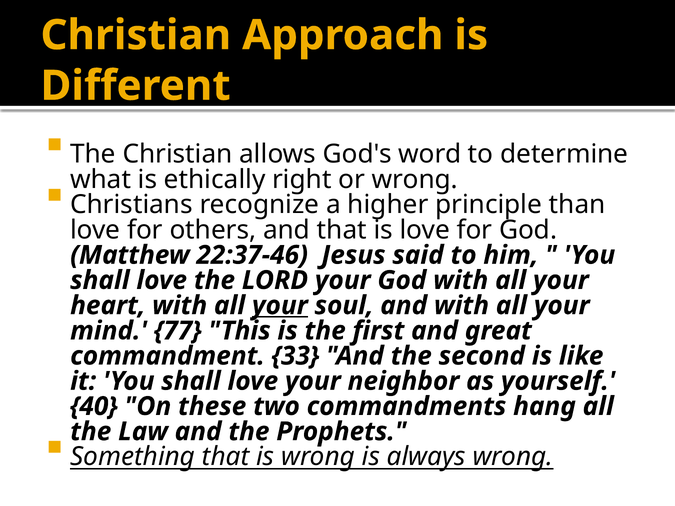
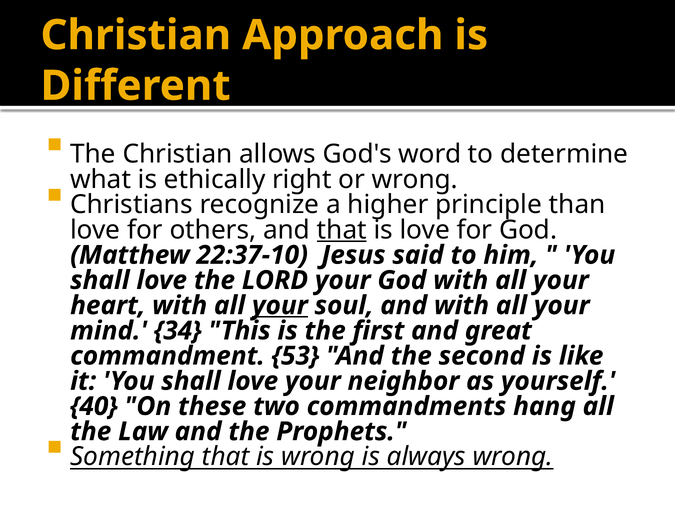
that underline: none -> present (342, 230)
22:37-46: 22:37-46 -> 22:37-10 (252, 255)
77: 77 -> 34 (178, 331)
33: 33 -> 53 (295, 356)
